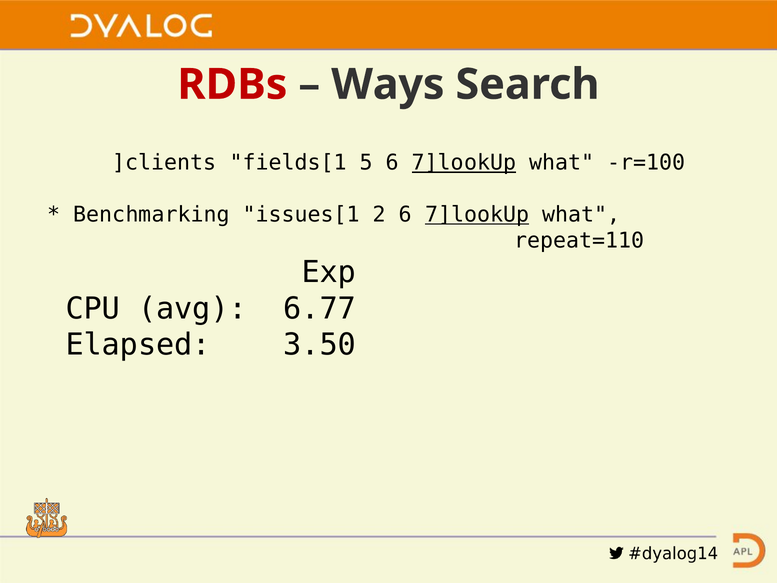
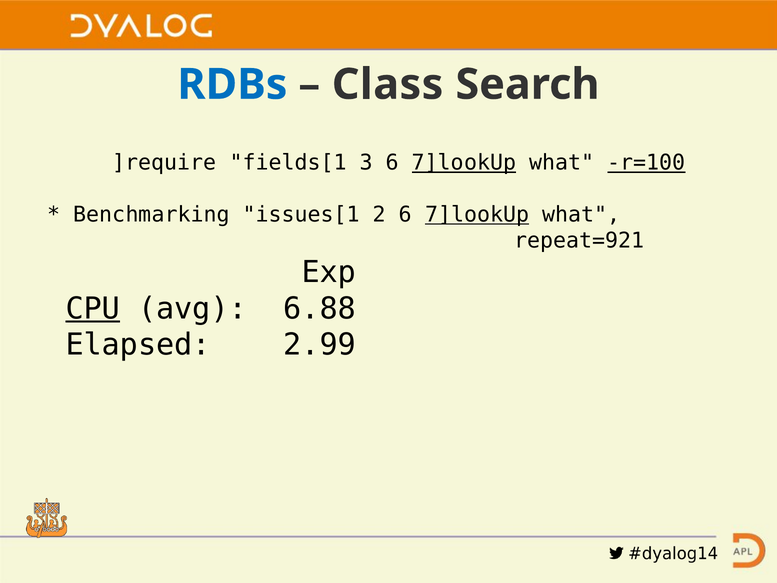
RDBs colour: red -> blue (232, 85)
Ways: Ways -> Class (388, 85)
]clients: ]clients -> ]require (164, 163)
5: 5 -> 3 (366, 163)
r=100 underline: none -> present (646, 163)
repeat=110: repeat=110 -> repeat=921 (579, 241)
CPU underline: none -> present (93, 308)
6.77: 6.77 -> 6.88 (320, 308)
3.50: 3.50 -> 2.99 (320, 345)
